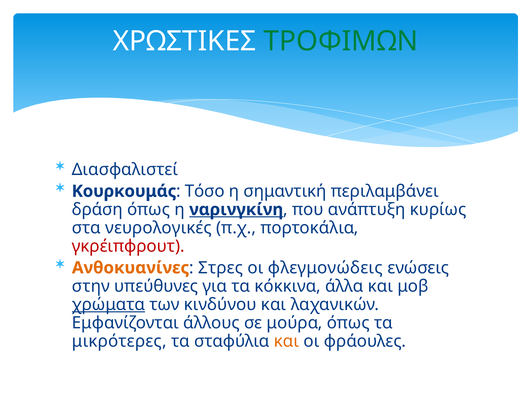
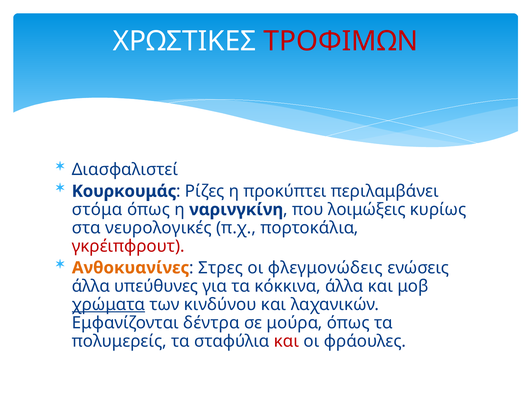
ΤΡΟΦΙΜΩΝ colour: green -> red (341, 41)
Τόσο: Τόσο -> Ρίζες (205, 191)
σημαντική: σημαντική -> προκύπτει (285, 191)
δράση: δράση -> στόμα (97, 209)
ναρινγκίνη underline: present -> none (236, 209)
ανάπτυξη: ανάπτυξη -> λοιμώξεις (367, 209)
στην: στην -> άλλα (91, 286)
άλλους: άλλους -> δέντρα (211, 322)
μικρότερες: μικρότερες -> πολυμερείς (119, 341)
και colour: orange -> red (287, 341)
